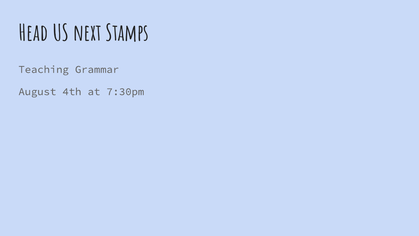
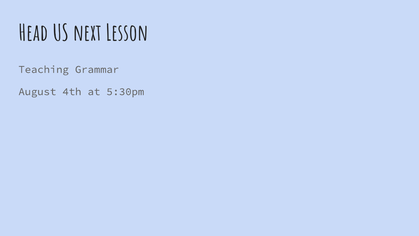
Stamps: Stamps -> Lesson (127, 33)
7:30pm: 7:30pm -> 5:30pm (125, 92)
